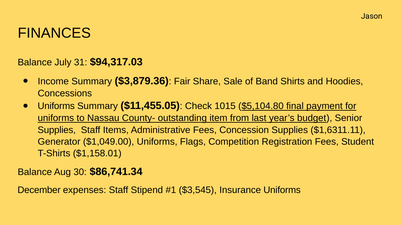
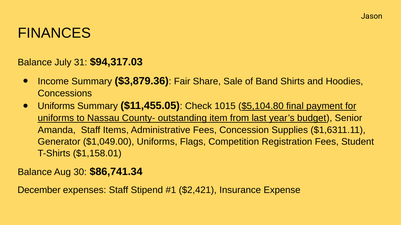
Supplies: Supplies -> Amanda (57, 130)
$3,545: $3,545 -> $2,421 (198, 191)
Insurance Uniforms: Uniforms -> Expense (282, 191)
